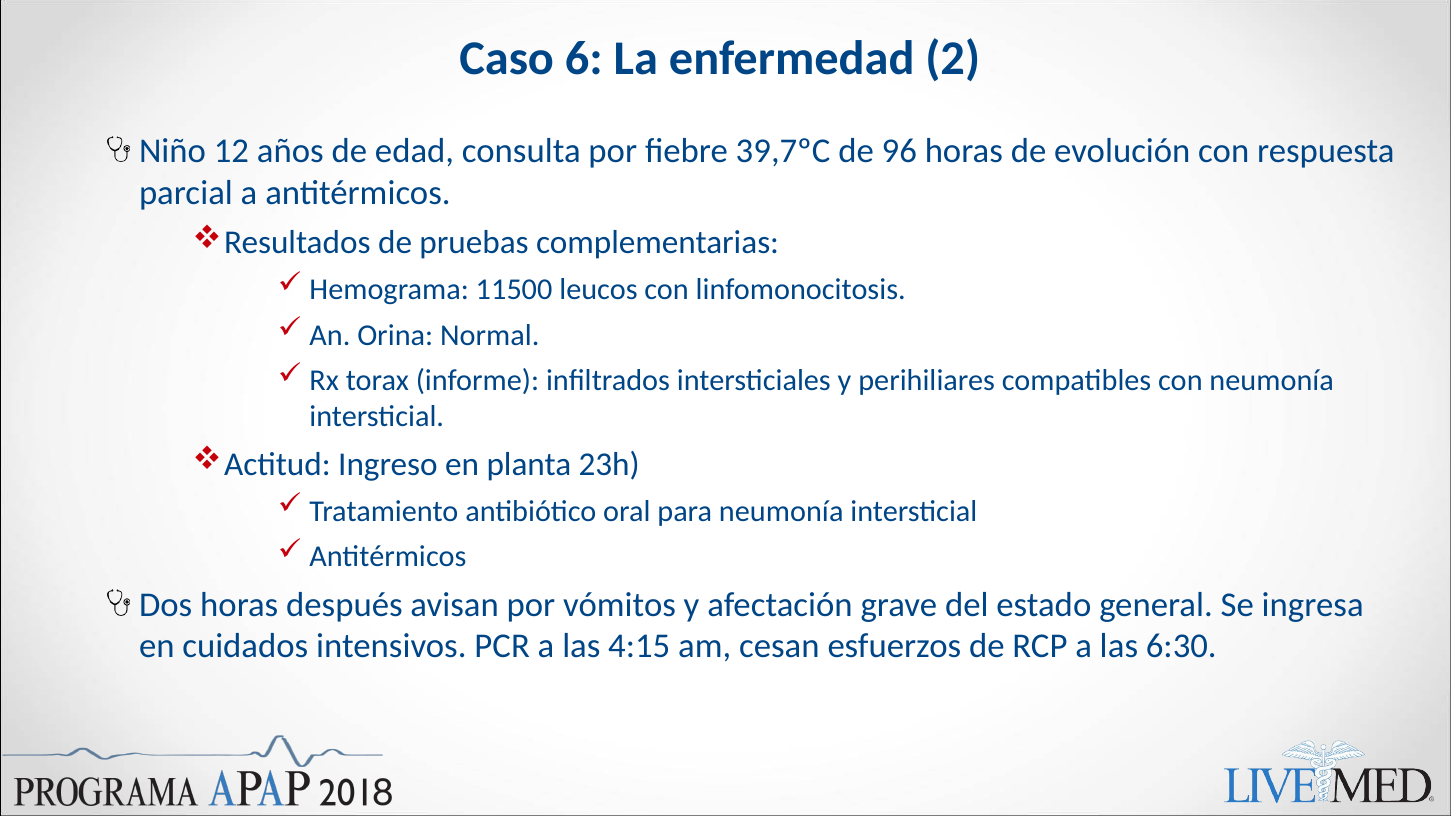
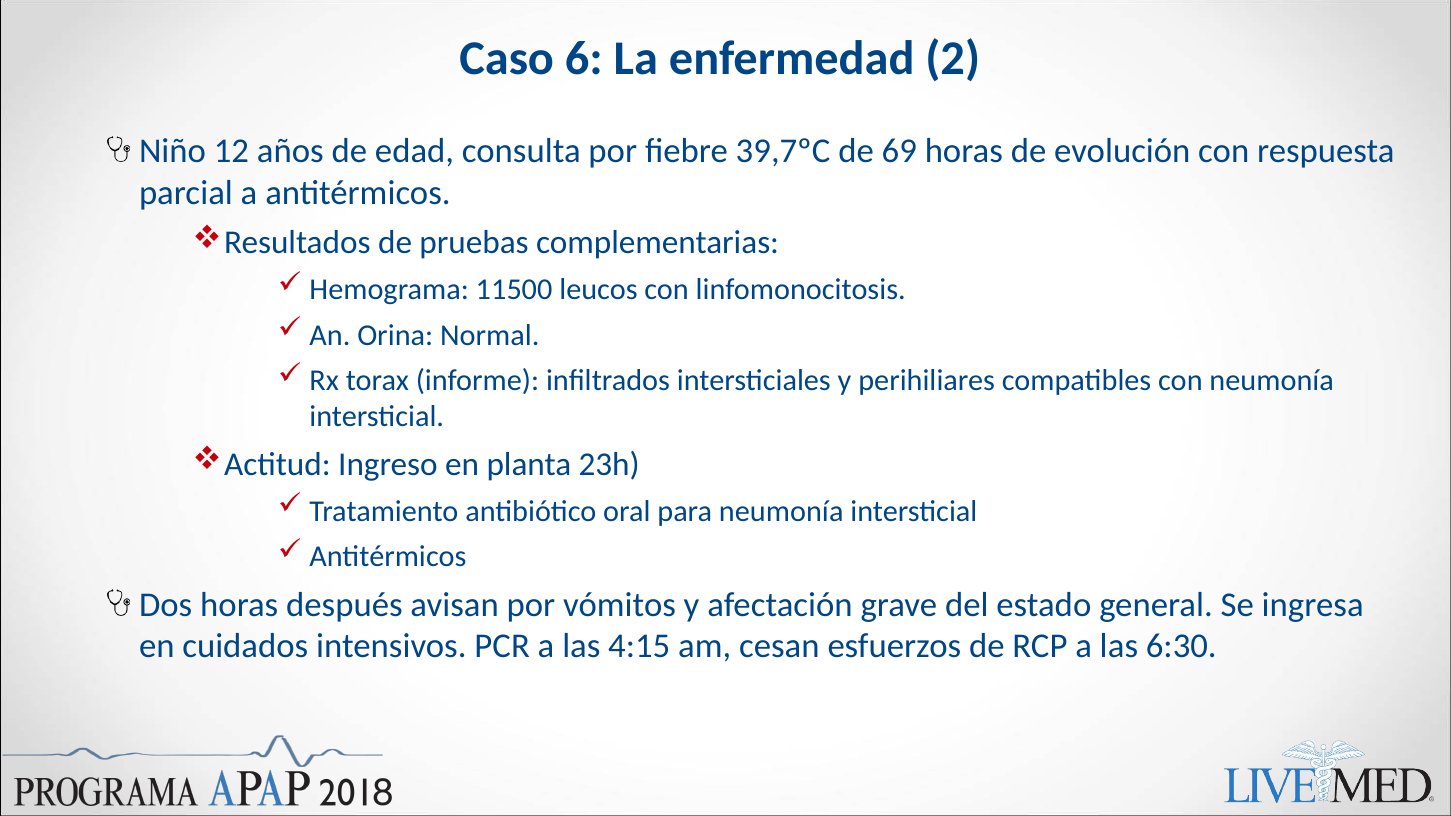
96: 96 -> 69 (899, 151)
